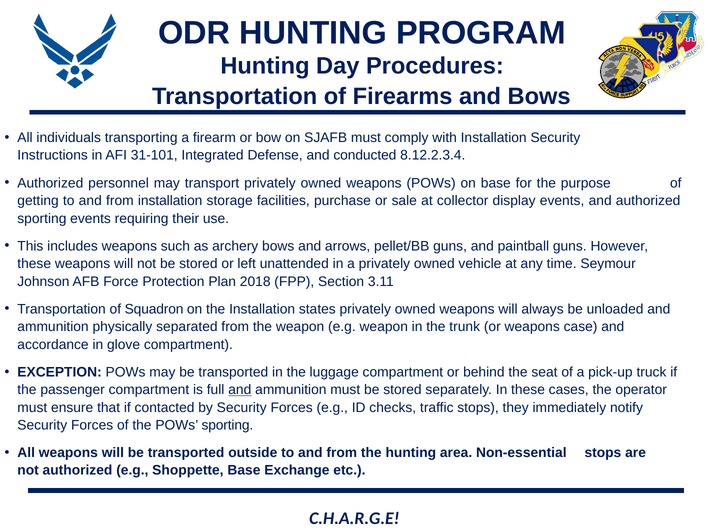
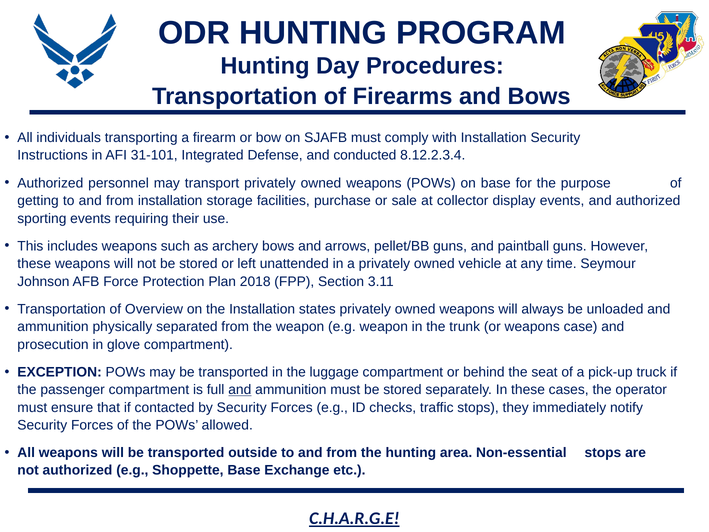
Squadron: Squadron -> Overview (154, 309)
accordance: accordance -> prosecution (53, 344)
POWs sporting: sporting -> allowed (227, 425)
C.H.A.R.G.E underline: none -> present (354, 518)
